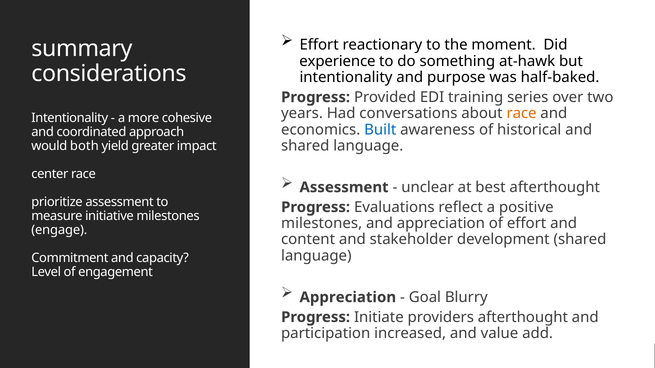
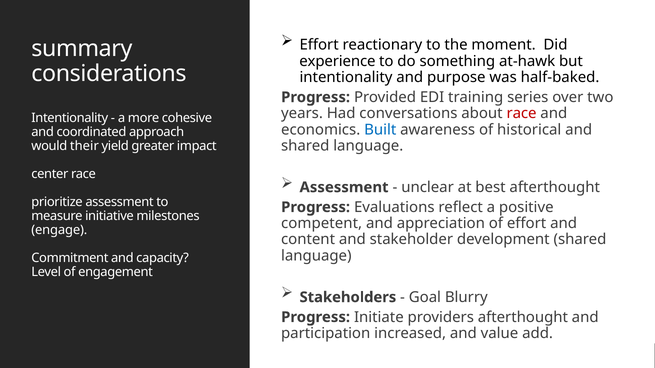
race colour: orange -> red (522, 114)
both: both -> their (84, 146)
milestones: milestones -> competent (322, 224)
Appreciation: Appreciation -> Stakeholders (348, 298)
